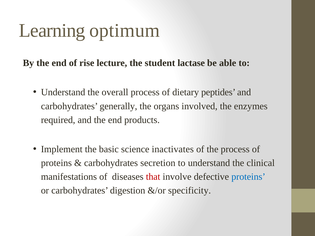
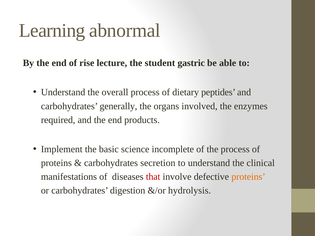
optimum: optimum -> abnormal (125, 30)
lactase: lactase -> gastric (191, 63)
inactivates: inactivates -> incomplete (173, 149)
proteins colour: blue -> orange (248, 177)
specificity: specificity -> hydrolysis (190, 191)
